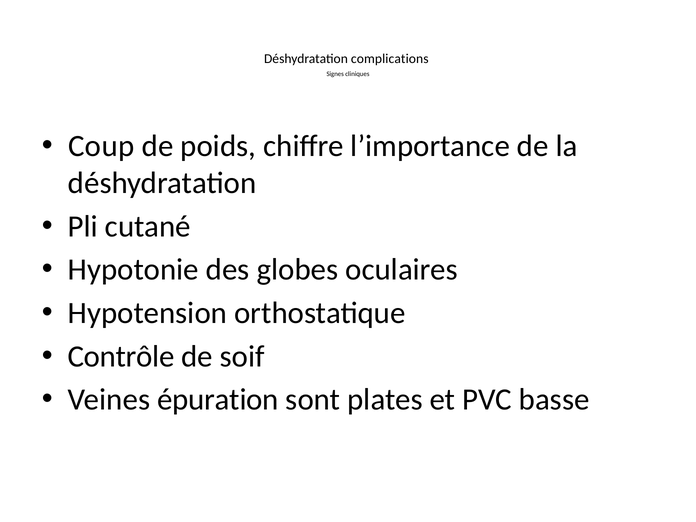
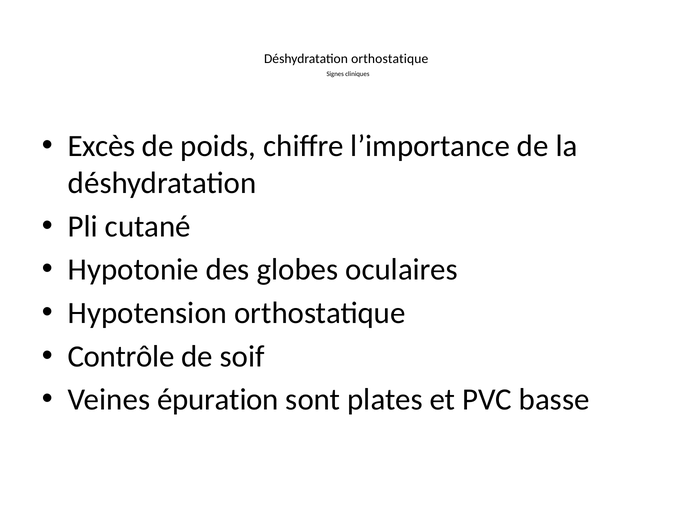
Déshydratation complications: complications -> orthostatique (390, 59)
Coup: Coup -> Excès (102, 146)
